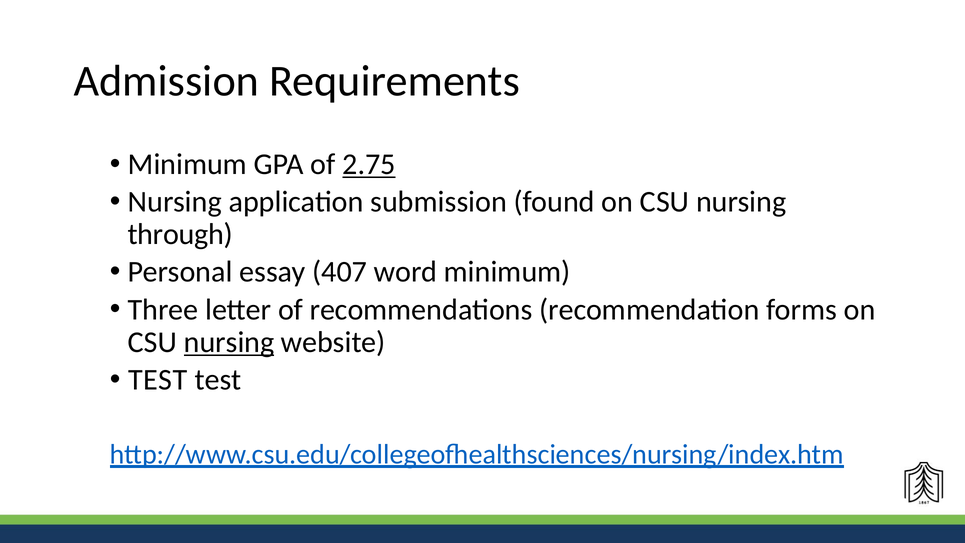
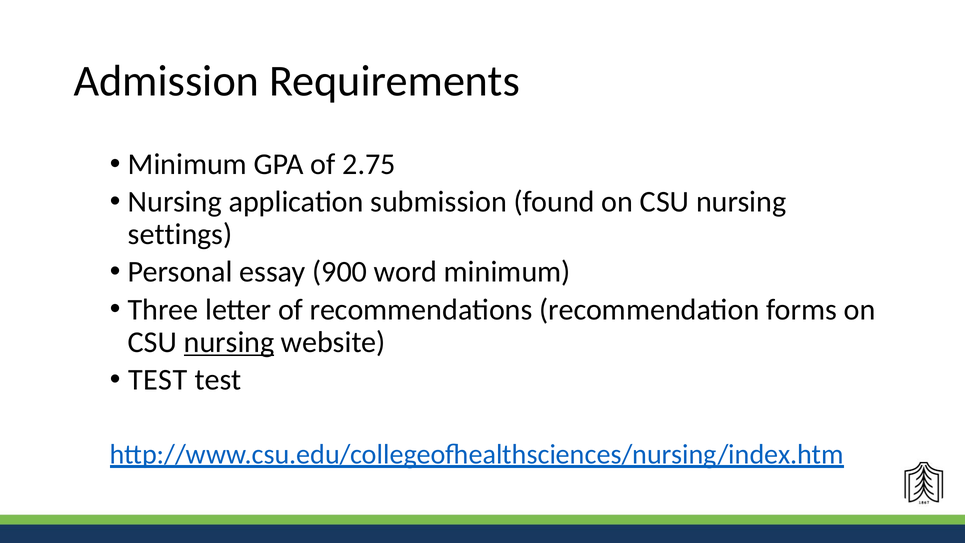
2.75 underline: present -> none (369, 164)
through: through -> settings (180, 234)
407: 407 -> 900 (340, 272)
